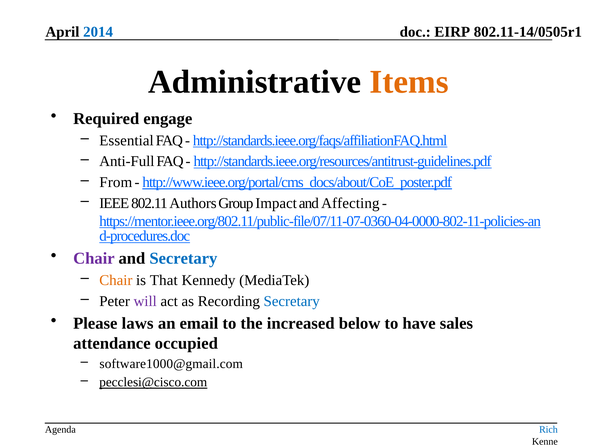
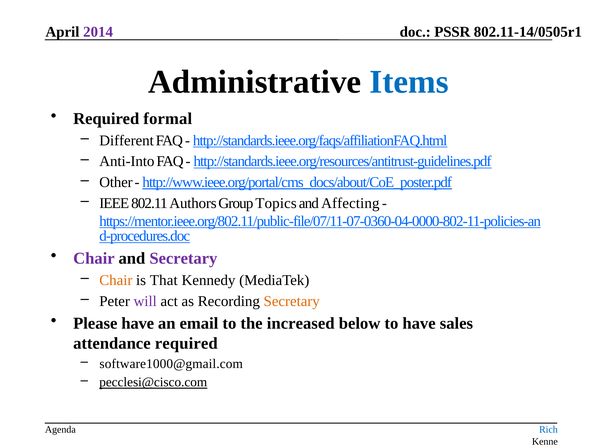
2014 colour: blue -> purple (98, 32)
EIRP: EIRP -> PSSR (452, 32)
Items colour: orange -> blue (409, 82)
engage: engage -> formal (168, 119)
Essential: Essential -> Different (127, 140)
Anti-Full: Anti-Full -> Anti-Into (127, 161)
From: From -> Other (116, 182)
Impact: Impact -> Topics (276, 203)
Secretary colour: blue -> purple (183, 258)
Secretary colour: blue -> orange (292, 301)
Please laws: laws -> have (138, 323)
attendance occupied: occupied -> required (186, 343)
